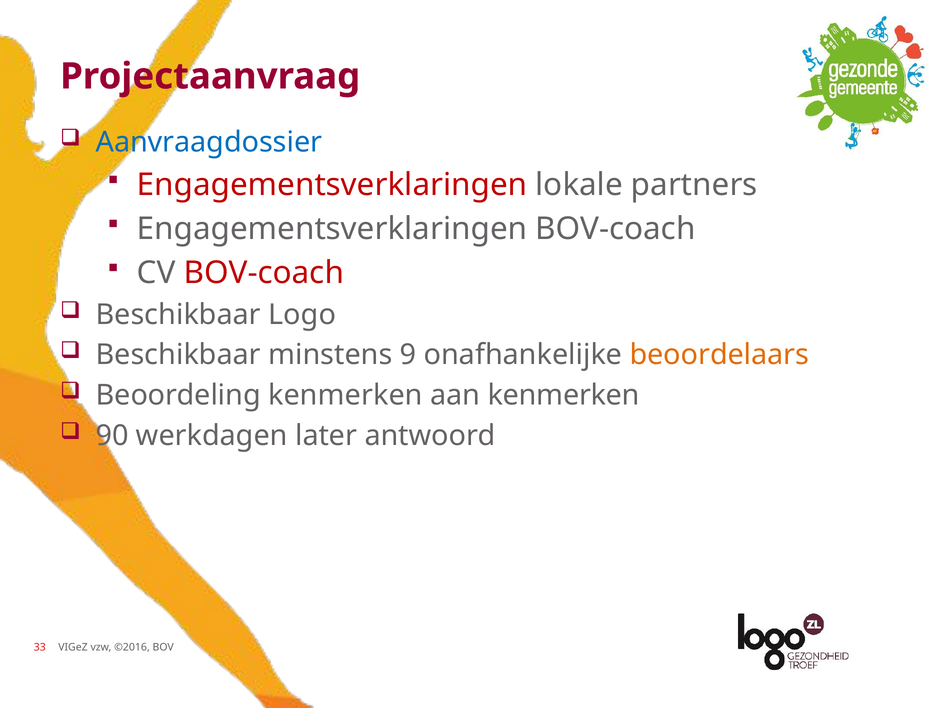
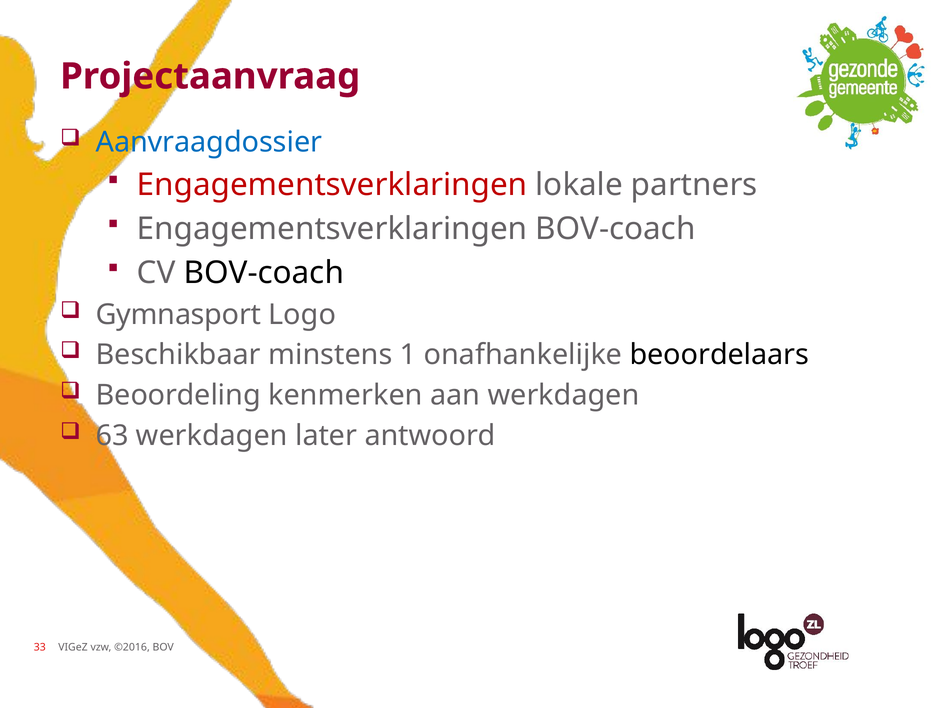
BOV-coach colour: red -> black (264, 273)
Beschikbaar: Beschikbaar -> Gymnasport (178, 315)
9: 9 -> 1 (408, 355)
beoordelaars colour: orange -> black (719, 355)
aan kenmerken: kenmerken -> werkdagen (564, 395)
90: 90 -> 63 (112, 436)
